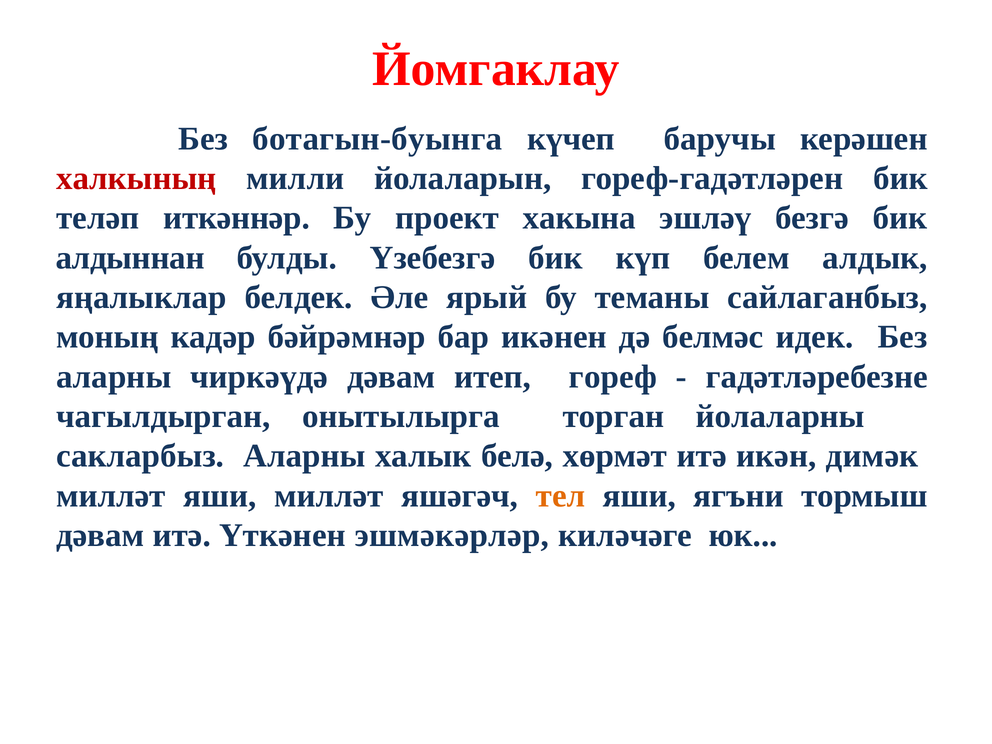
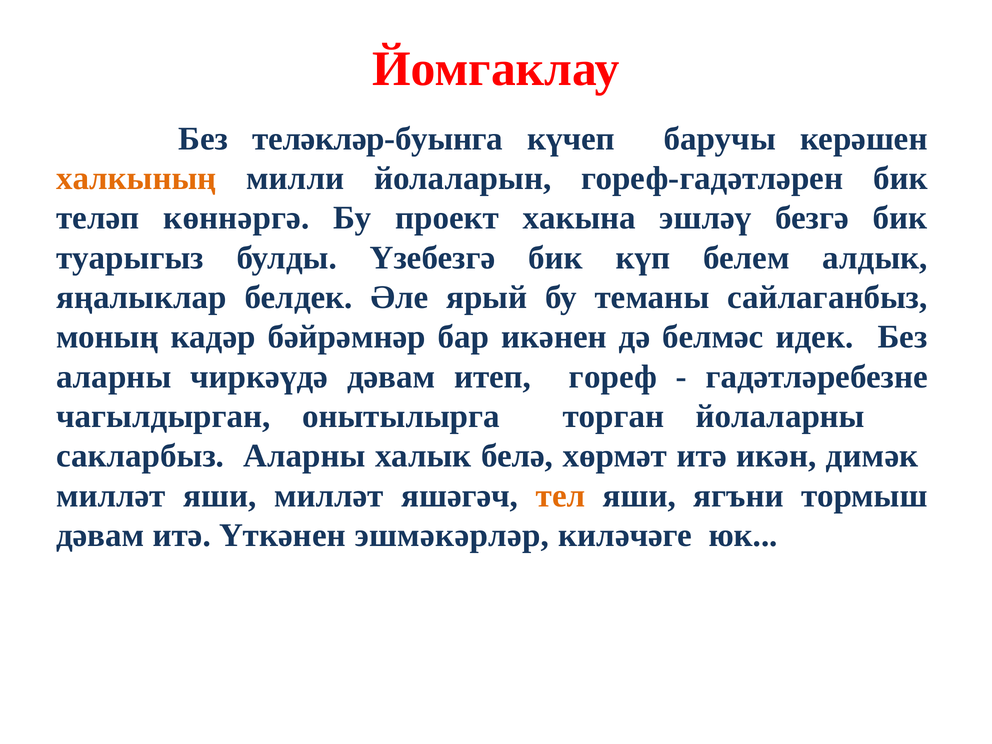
ботагын-буынга: ботагын-буынга -> теләкләр-буынга (378, 139)
халкының colour: red -> orange (136, 178)
иткәннәр: иткәннәр -> көннәргә (236, 218)
алдыннан: алдыннан -> туарыгыз (130, 258)
